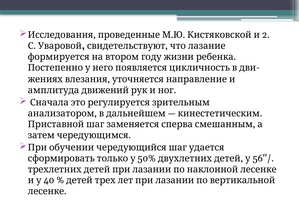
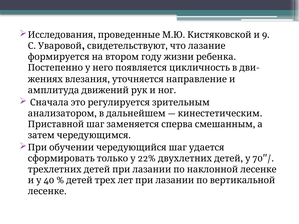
2: 2 -> 9 (266, 35)
50%: 50% -> 22% (147, 159)
56''/: 56''/ -> 70''/ (263, 159)
